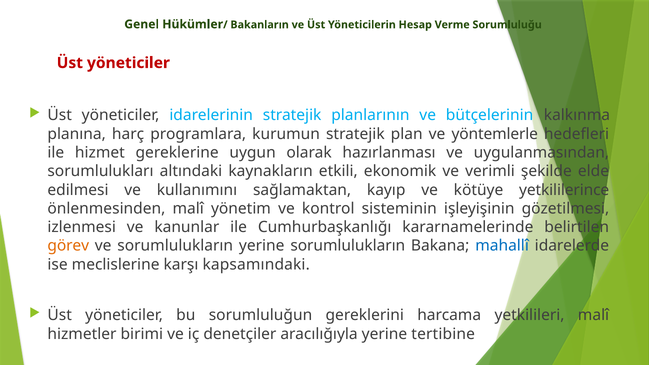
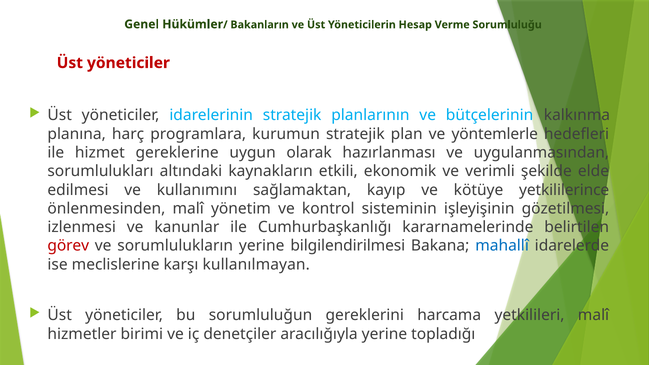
görev colour: orange -> red (68, 246)
yerine sorumlulukların: sorumlulukların -> bilgilendirilmesi (348, 246)
kapsamındaki: kapsamındaki -> kullanılmayan (256, 265)
tertibine: tertibine -> topladığı (443, 334)
